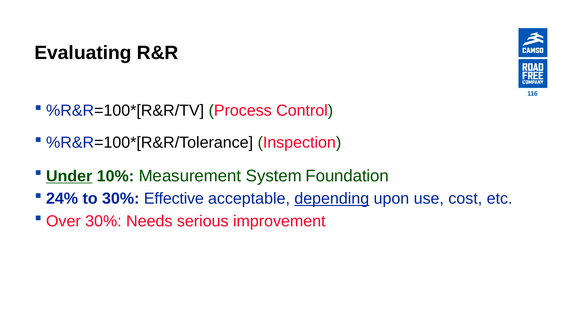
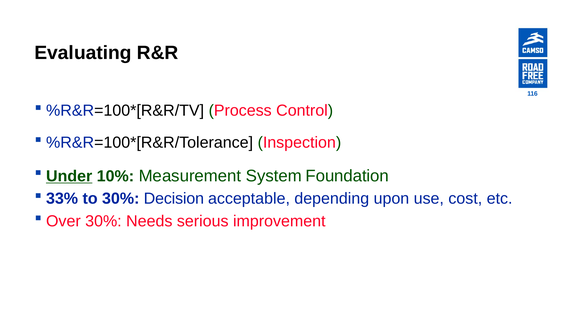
24%: 24% -> 33% (62, 199)
Effective: Effective -> Decision (174, 199)
depending underline: present -> none (332, 199)
